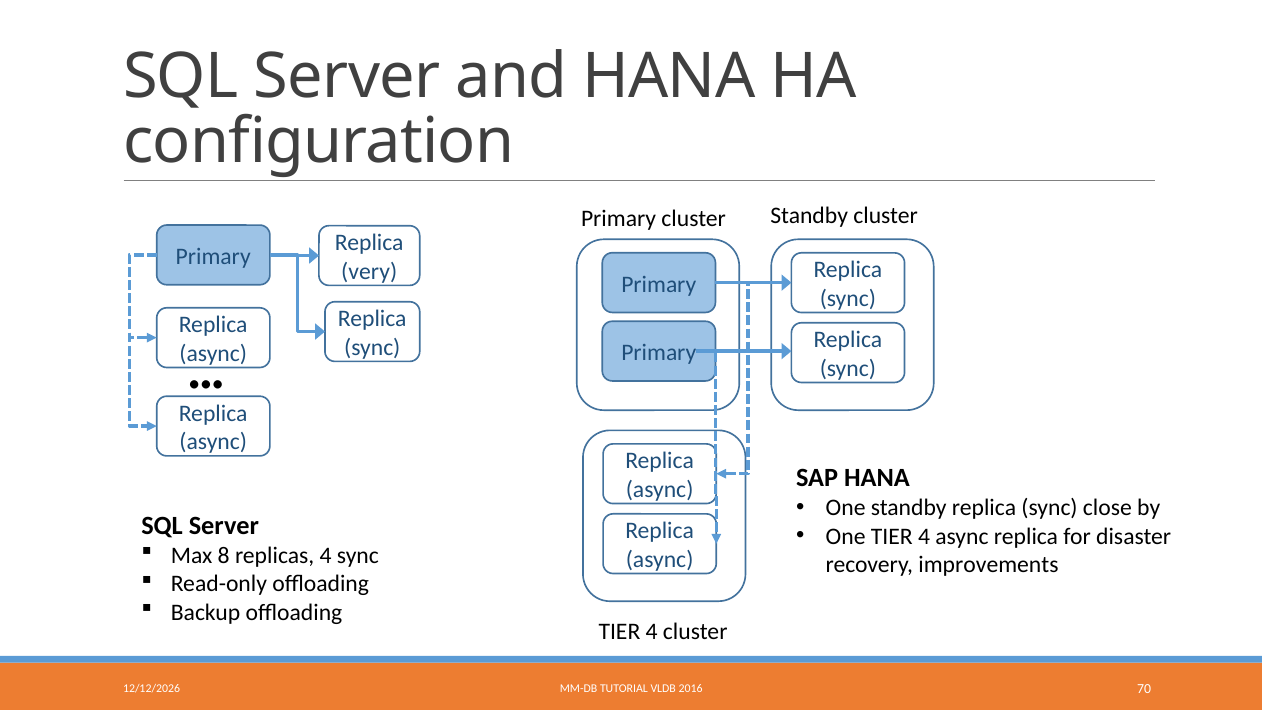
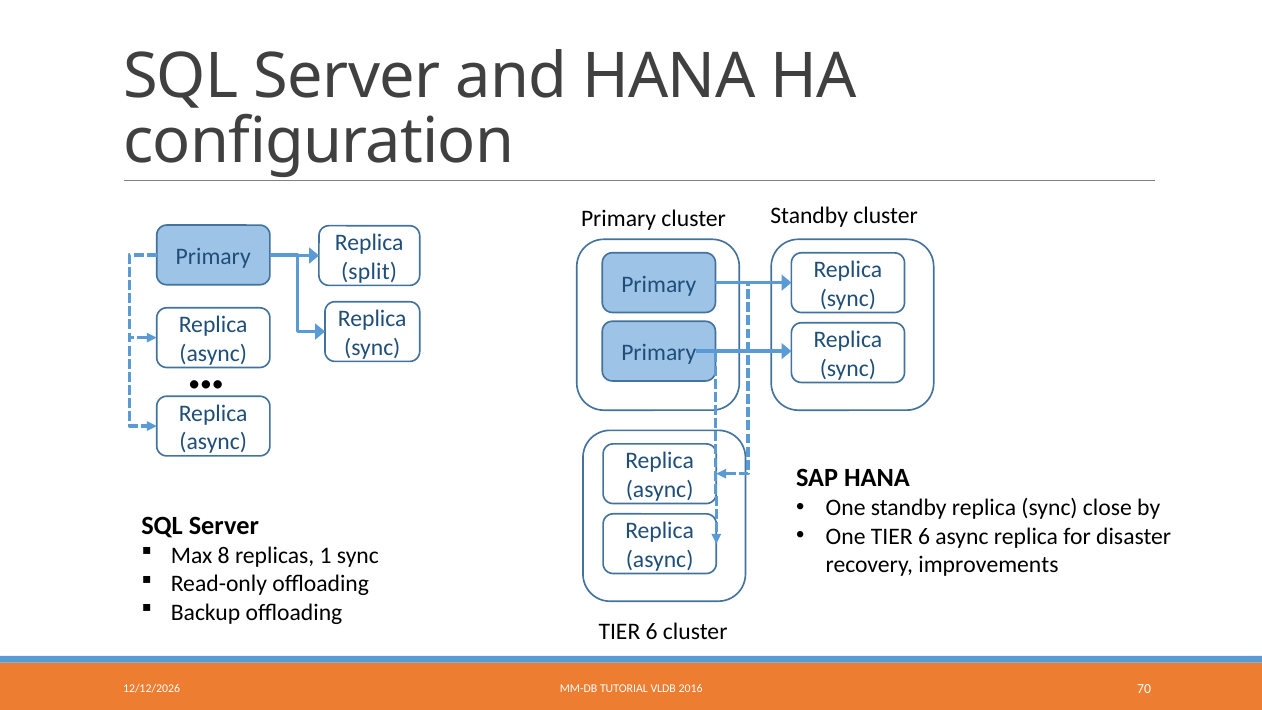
very: very -> split (369, 271)
One TIER 4: 4 -> 6 (924, 536)
replicas 4: 4 -> 1 (326, 556)
4: 4 -> 6 (652, 632)
